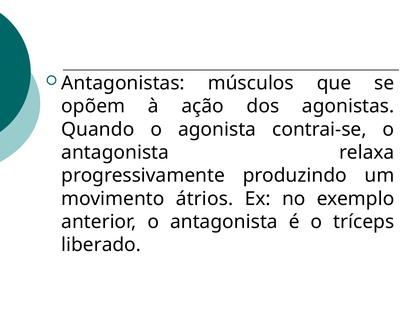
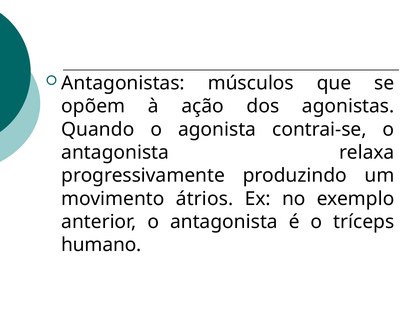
liberado: liberado -> humano (101, 245)
